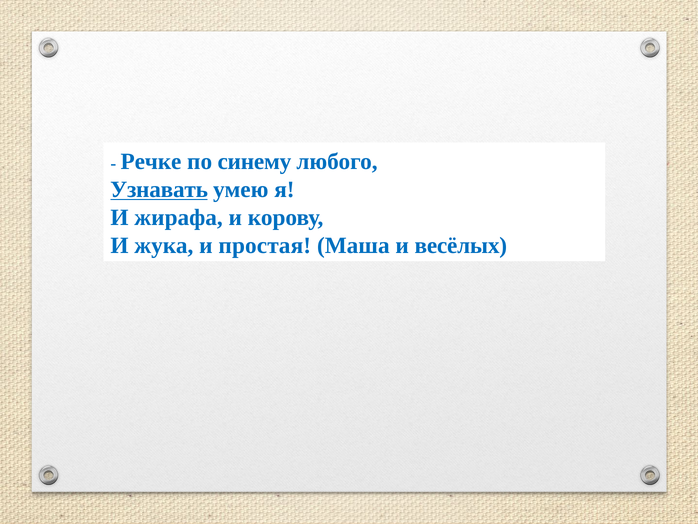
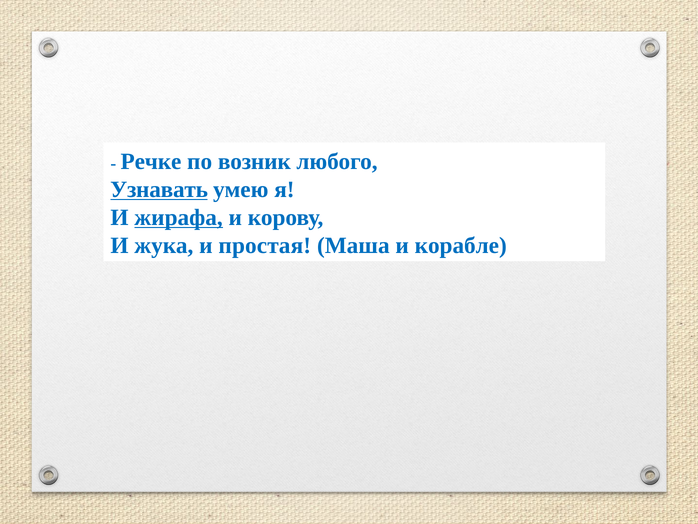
синему: синему -> возник (254, 161)
жирафа underline: none -> present (179, 217)
весёлых: весёлых -> корабле (461, 245)
